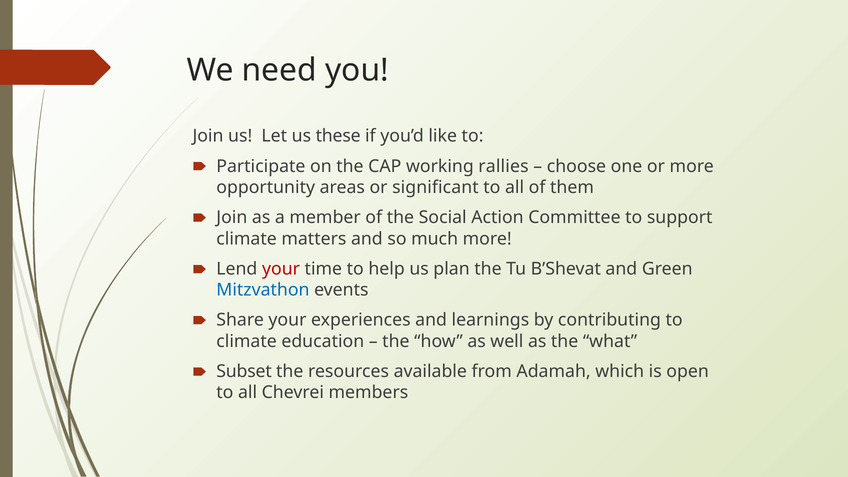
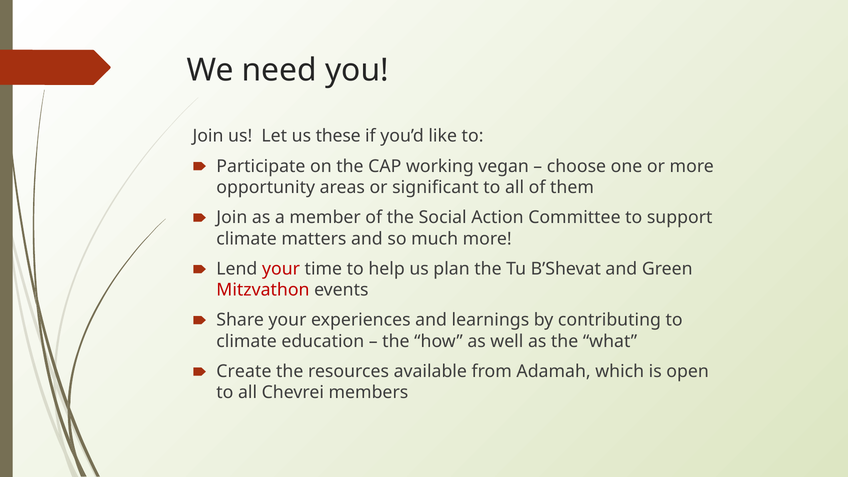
rallies: rallies -> vegan (504, 166)
Mitzvathon colour: blue -> red (263, 290)
Subset: Subset -> Create (244, 371)
